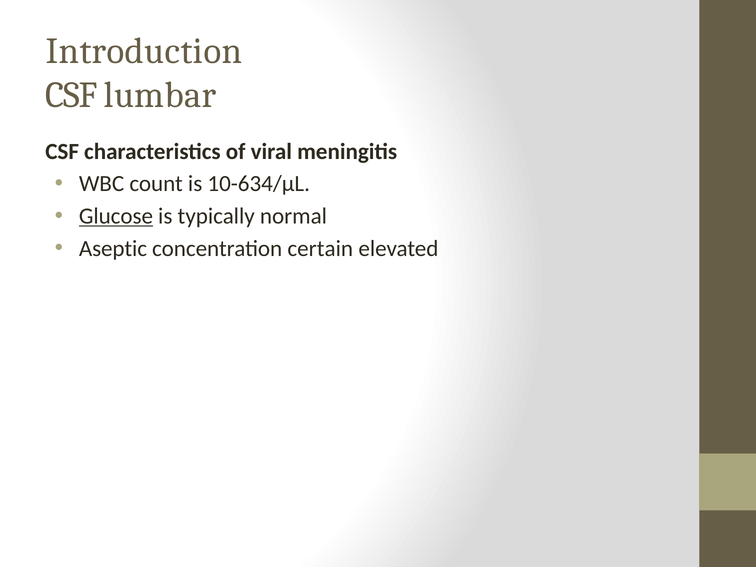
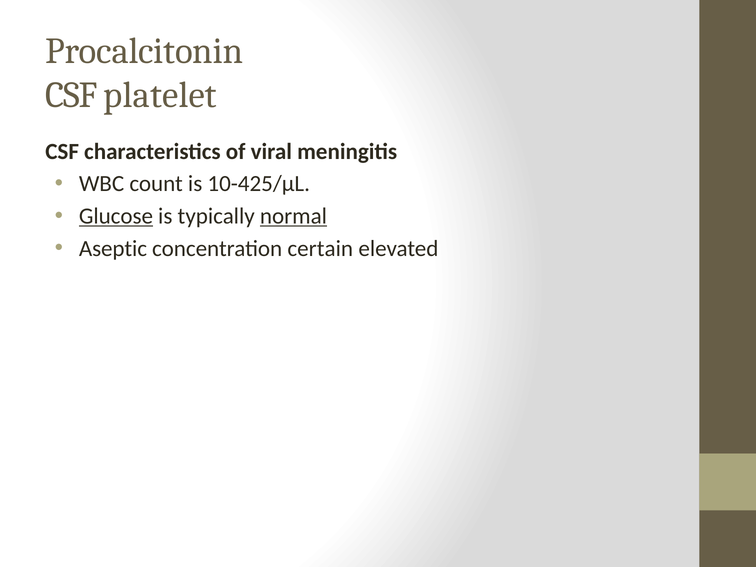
Introduction: Introduction -> Procalcitonin (144, 51)
lumbar: lumbar -> platelet (160, 95)
10-634/µL: 10-634/µL -> 10-425/µL (259, 184)
normal underline: none -> present (293, 216)
